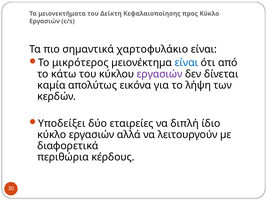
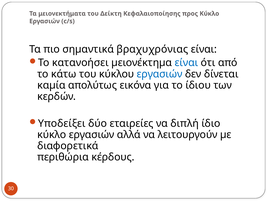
χαρτοφυλάκιο: χαρτοφυλάκιο -> βραχυχρόνιας (152, 49)
μικρότερος: μικρότερος -> κατανοήσει (80, 63)
εργασιών colour: purple -> blue (160, 74)
λήψη: λήψη -> ίδιου (198, 85)
